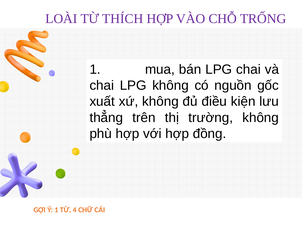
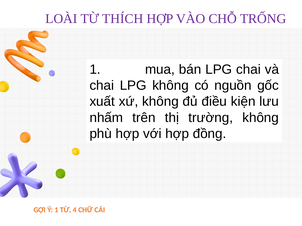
thẳng: thẳng -> nhấm (106, 118)
